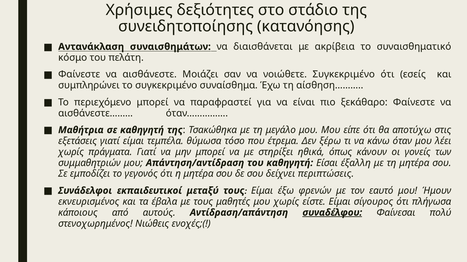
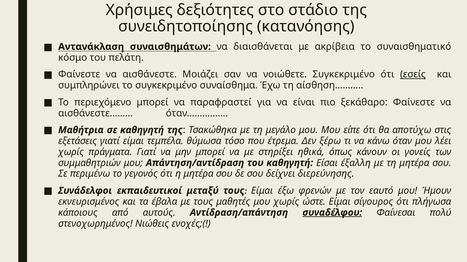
εσείς underline: none -> present (413, 75)
εμποδίζει: εμποδίζει -> περιμένω (90, 174)
περιπτώσεις: περιπτώσεις -> διερεύνησης (326, 174)
είστε: είστε -> ώστε (314, 202)
